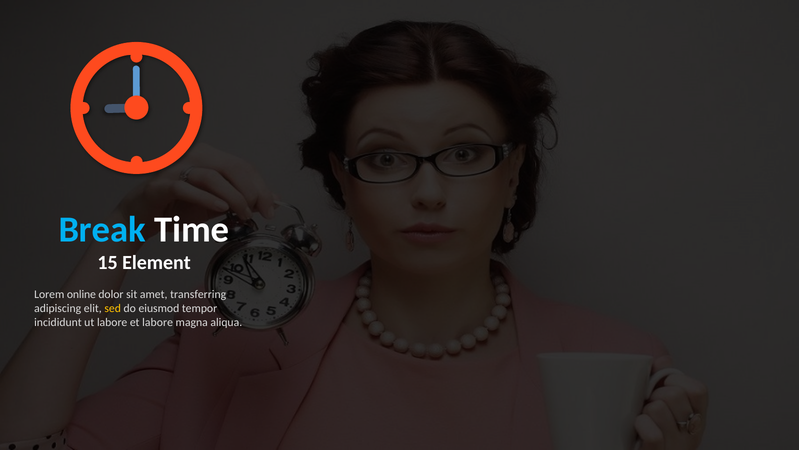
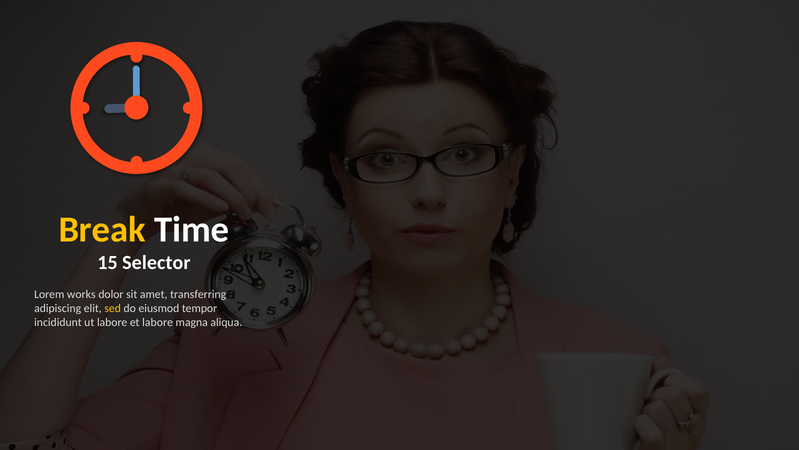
Break colour: light blue -> yellow (102, 230)
Element: Element -> Selector (156, 262)
online: online -> works (81, 294)
